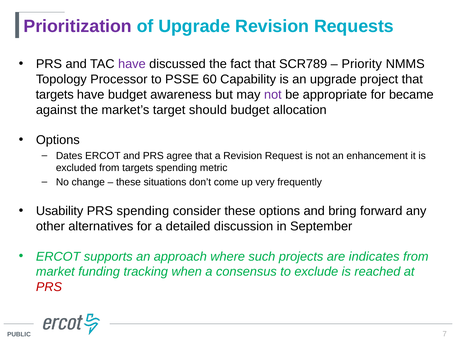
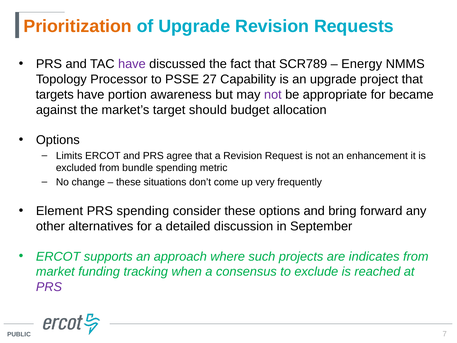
Prioritization colour: purple -> orange (78, 26)
Priority: Priority -> Energy (362, 64)
60: 60 -> 27 (210, 79)
have budget: budget -> portion (127, 95)
Dates: Dates -> Limits (69, 156)
from targets: targets -> bundle (138, 168)
Usability: Usability -> Element (60, 211)
PRS colour: red -> purple (49, 287)
